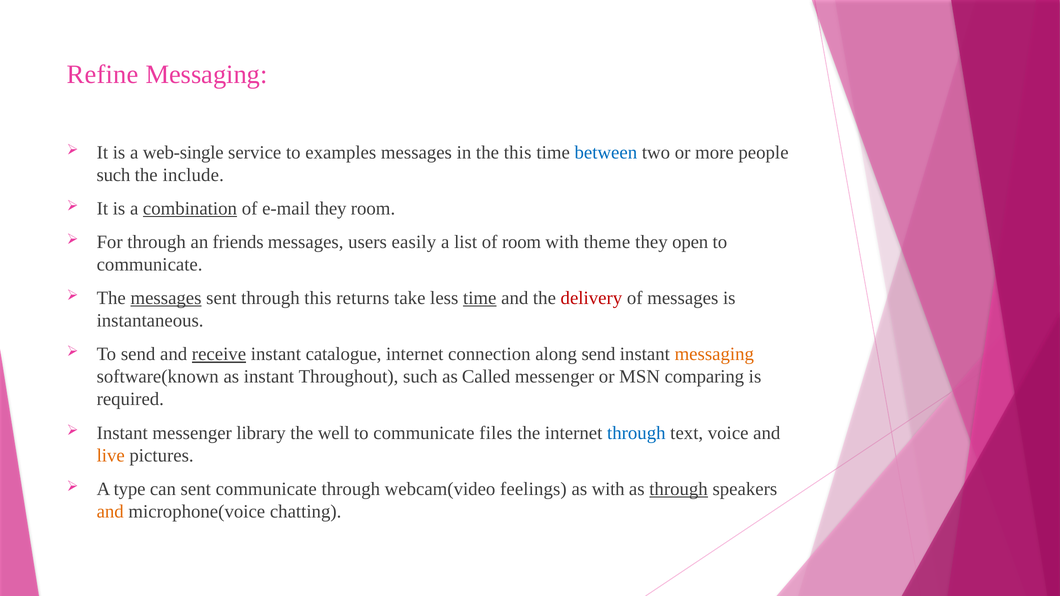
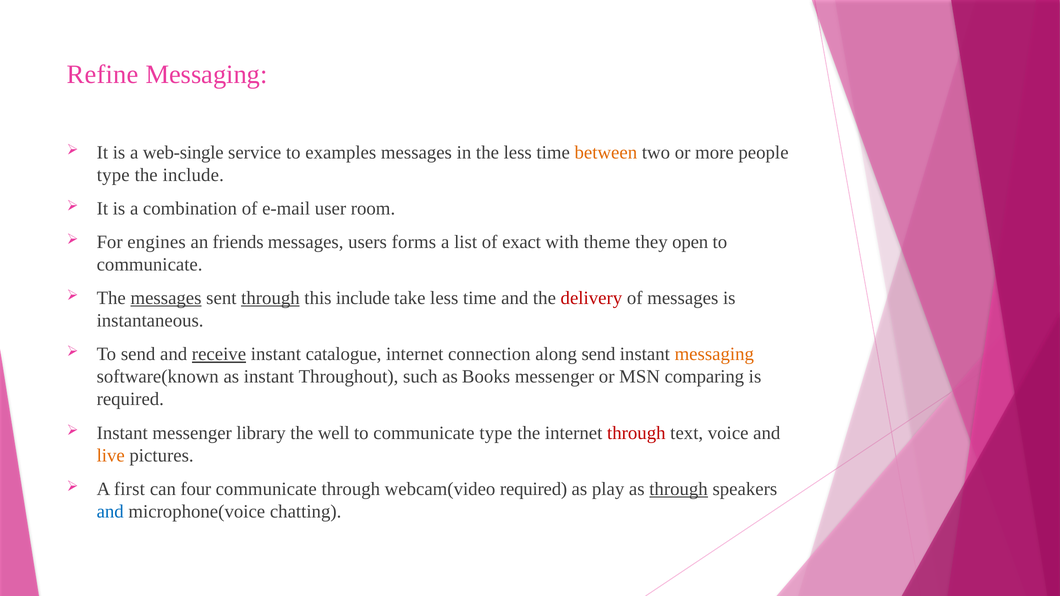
the this: this -> less (518, 152)
between colour: blue -> orange (606, 152)
such: such -> type (113, 175)
combination underline: present -> none (190, 209)
e-mail they: they -> user (331, 209)
For through: through -> engines (157, 242)
easily: easily -> forms (414, 242)
of room: room -> exact (522, 242)
through underline: none -> present (270, 298)
this returns: returns -> include (363, 298)
time underline: present -> none (480, 298)
Called: Called -> Books (486, 377)
communicate files: files -> type (496, 433)
through colour: blue -> red (636, 433)
type: type -> first (129, 489)
can sent: sent -> four (196, 489)
webcam(video feelings: feelings -> required (534, 489)
as with: with -> play (608, 489)
and colour: orange -> blue (110, 512)
